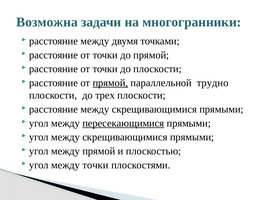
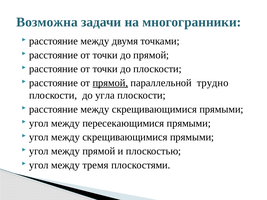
трех: трех -> угла (105, 95)
пересекающимися underline: present -> none (123, 123)
между точки: точки -> тремя (95, 165)
